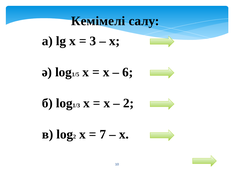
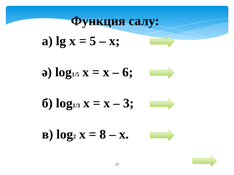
Кемімелі: Кемімелі -> Функция (98, 21)
3: 3 -> 5 (93, 41)
2: 2 -> 3 (128, 104)
7: 7 -> 8 (103, 135)
